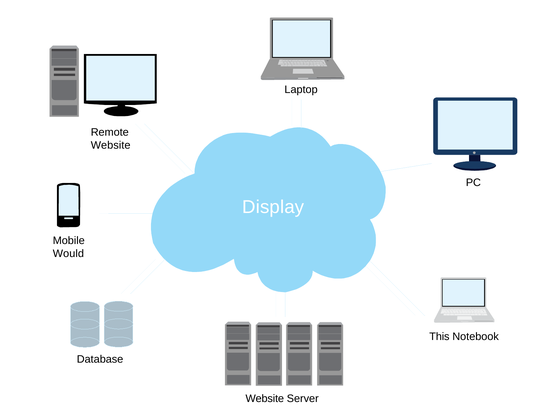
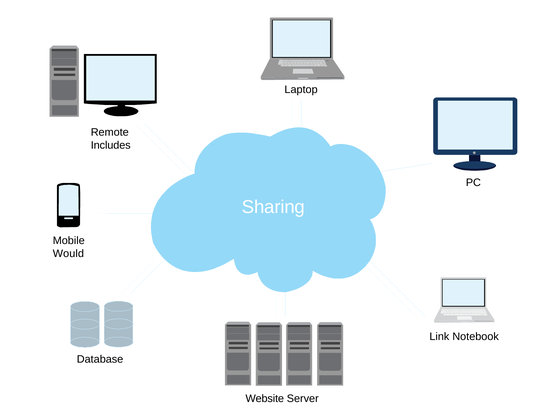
Website: Website -> Includes (111, 145)
Display: Display -> Sharing (273, 207)
This: This -> Link (439, 337)
